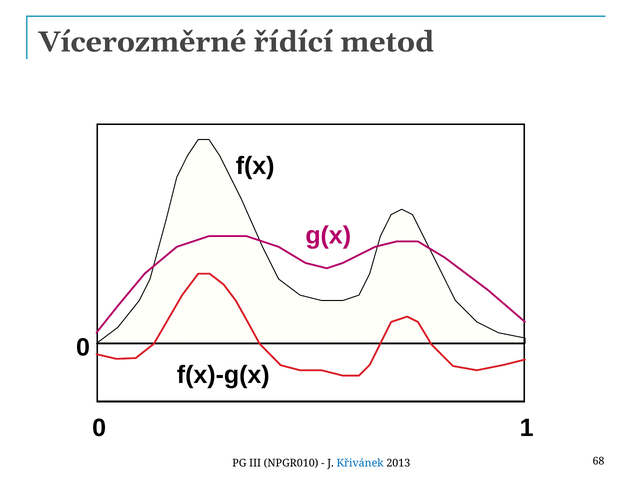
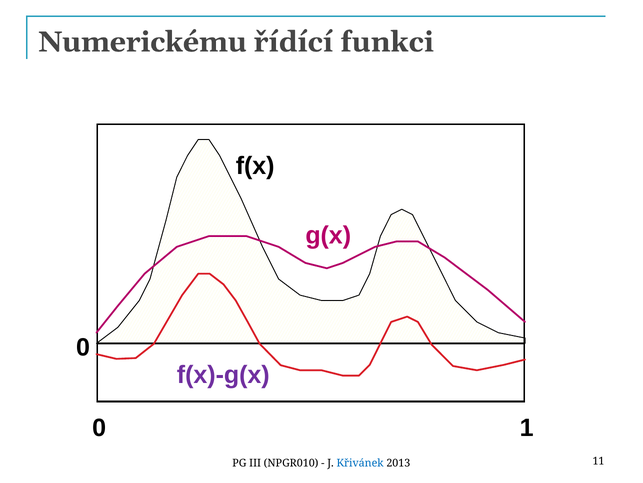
Vícerozměrné: Vícerozměrné -> Numerickému (143, 42)
metod: metod -> funkci (387, 42)
f(x)-g(x colour: black -> purple (223, 375)
68: 68 -> 11 (598, 461)
